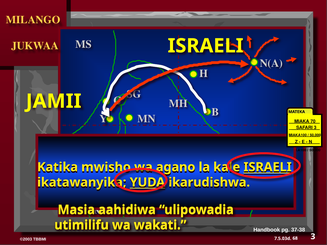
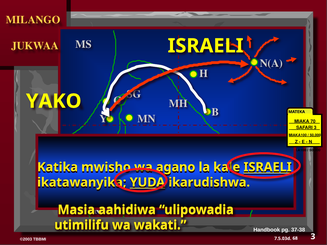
JAMII: JAMII -> YAKO (54, 101)
